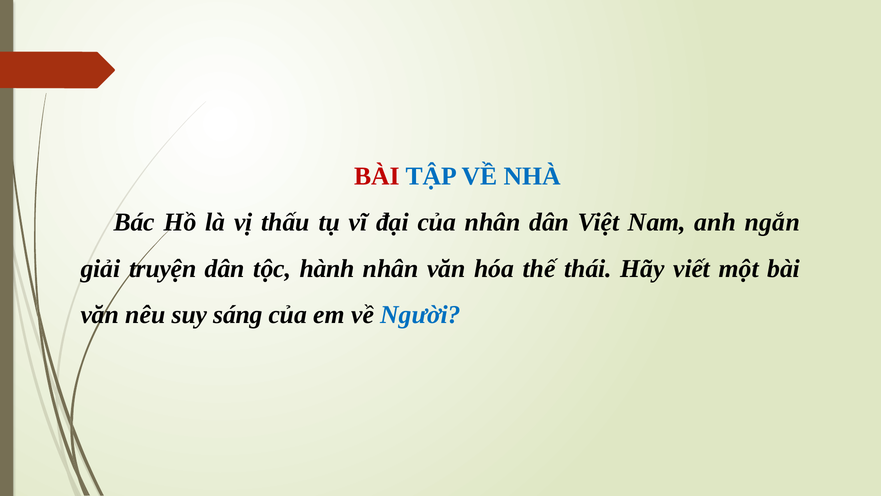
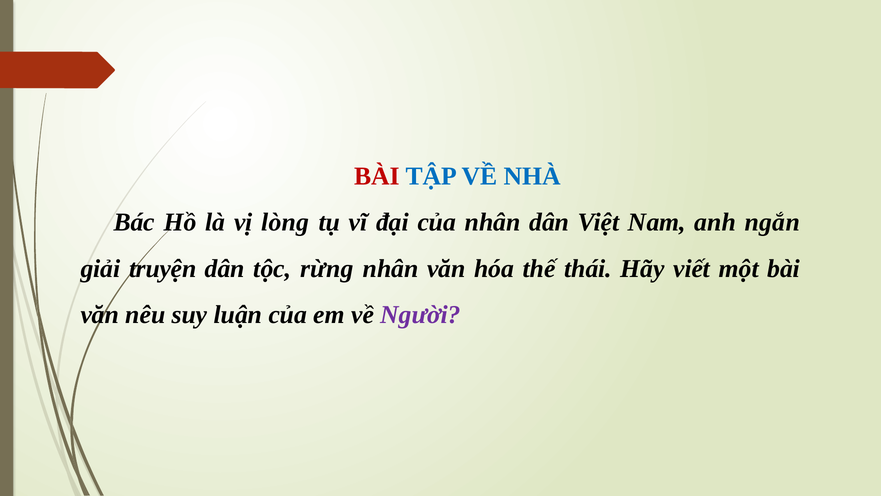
thấu: thấu -> lòng (285, 222)
hành: hành -> rừng (327, 268)
sáng: sáng -> luận (238, 315)
Người colour: blue -> purple (421, 315)
